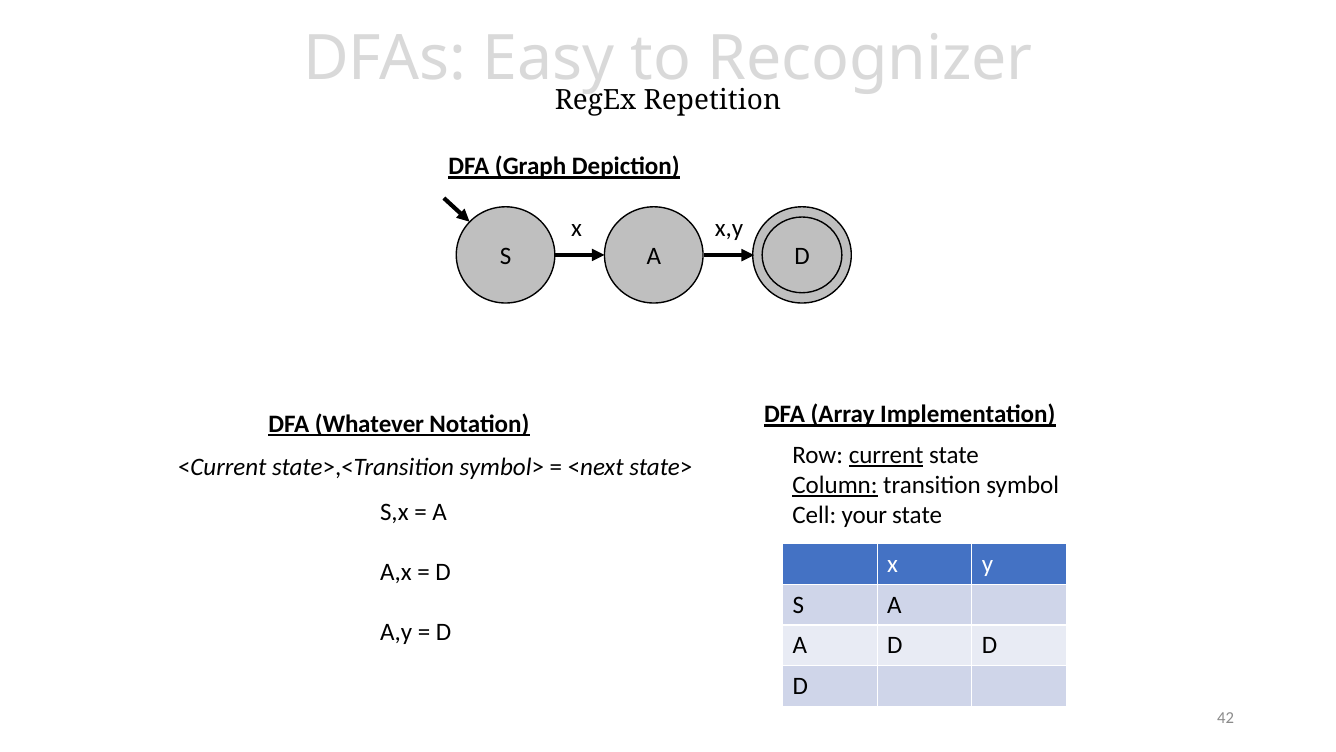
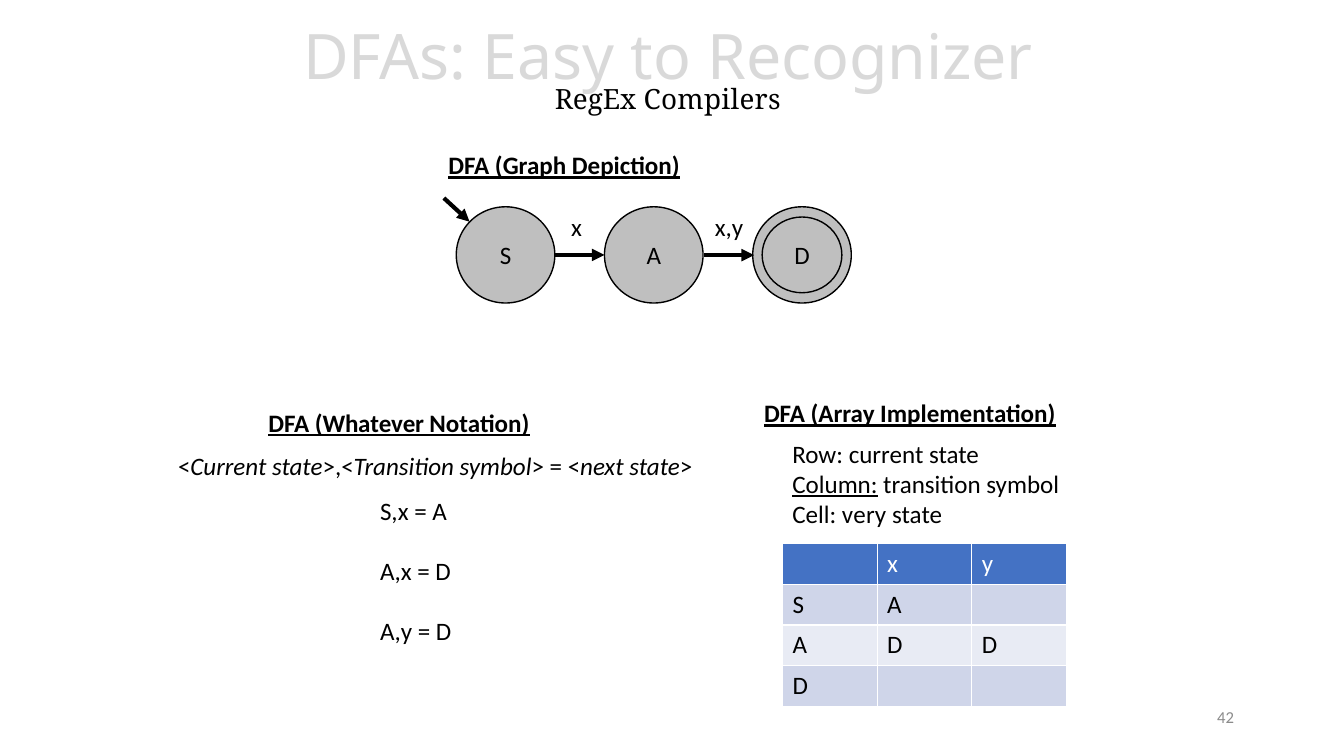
Repetition: Repetition -> Compilers (712, 100)
current underline: present -> none (886, 455)
your: your -> very (864, 515)
